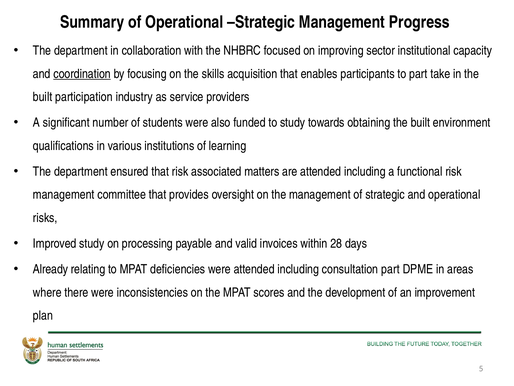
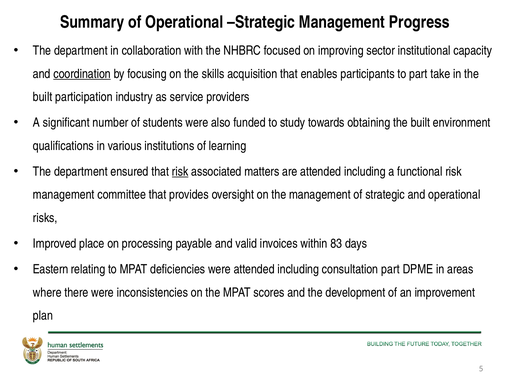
risk underline: none -> present (180, 171)
Improved study: study -> place (92, 243)
28: 28 -> 83 (336, 243)
Already: Already -> Eastern (51, 269)
